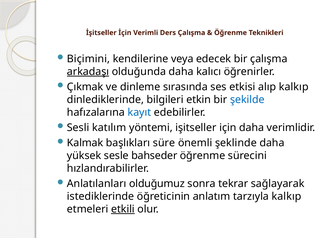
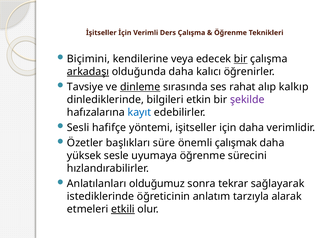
bir underline: none -> present (241, 59)
Çıkmak: Çıkmak -> Tavsiye (85, 87)
dinleme underline: none -> present (140, 87)
etkisi: etkisi -> rahat (242, 87)
şekilde colour: blue -> purple (247, 100)
katılım: katılım -> hafifçe (109, 128)
Kalmak: Kalmak -> Özetler (85, 143)
şeklinde: şeklinde -> çalışmak (236, 143)
bahseder: bahseder -> uyumaya (154, 156)
tarzıyla kalkıp: kalkıp -> alarak (287, 196)
